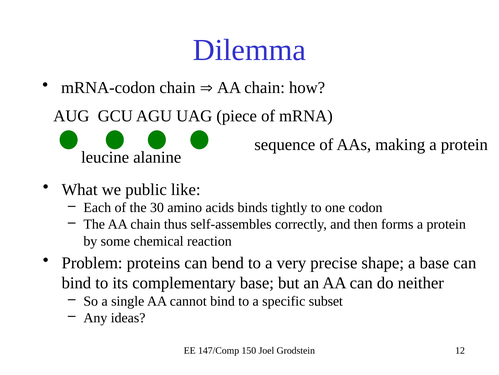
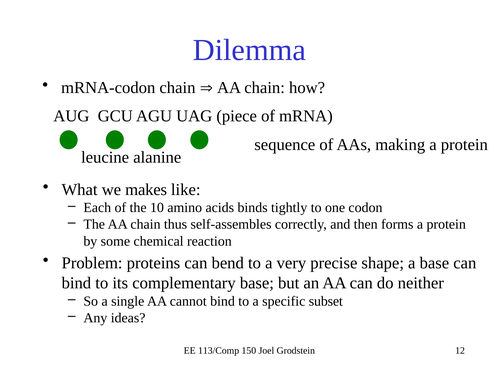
public: public -> makes (146, 189)
30: 30 -> 10 (157, 207)
147/Comp: 147/Comp -> 113/Comp (219, 350)
